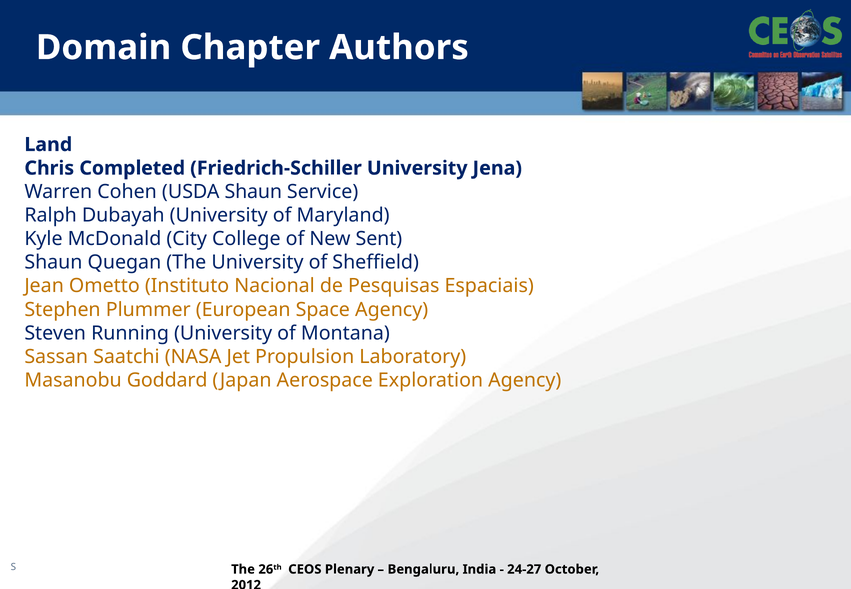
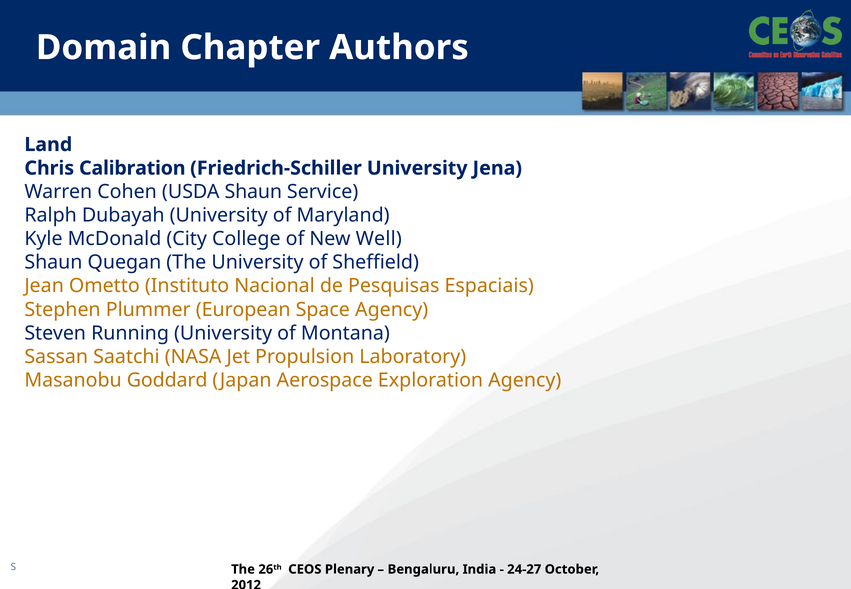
Completed: Completed -> Calibration (132, 168)
Sent: Sent -> Well (379, 239)
